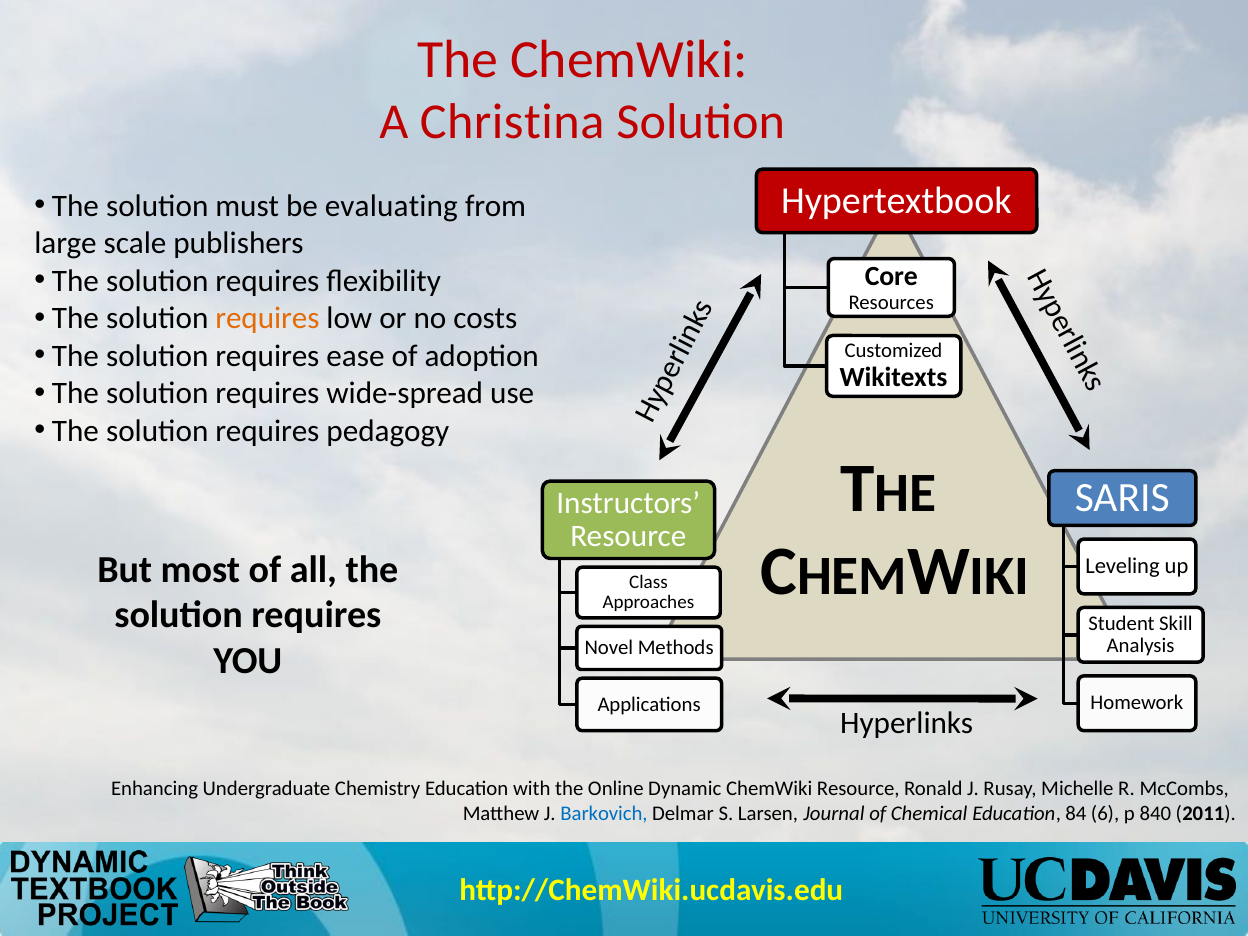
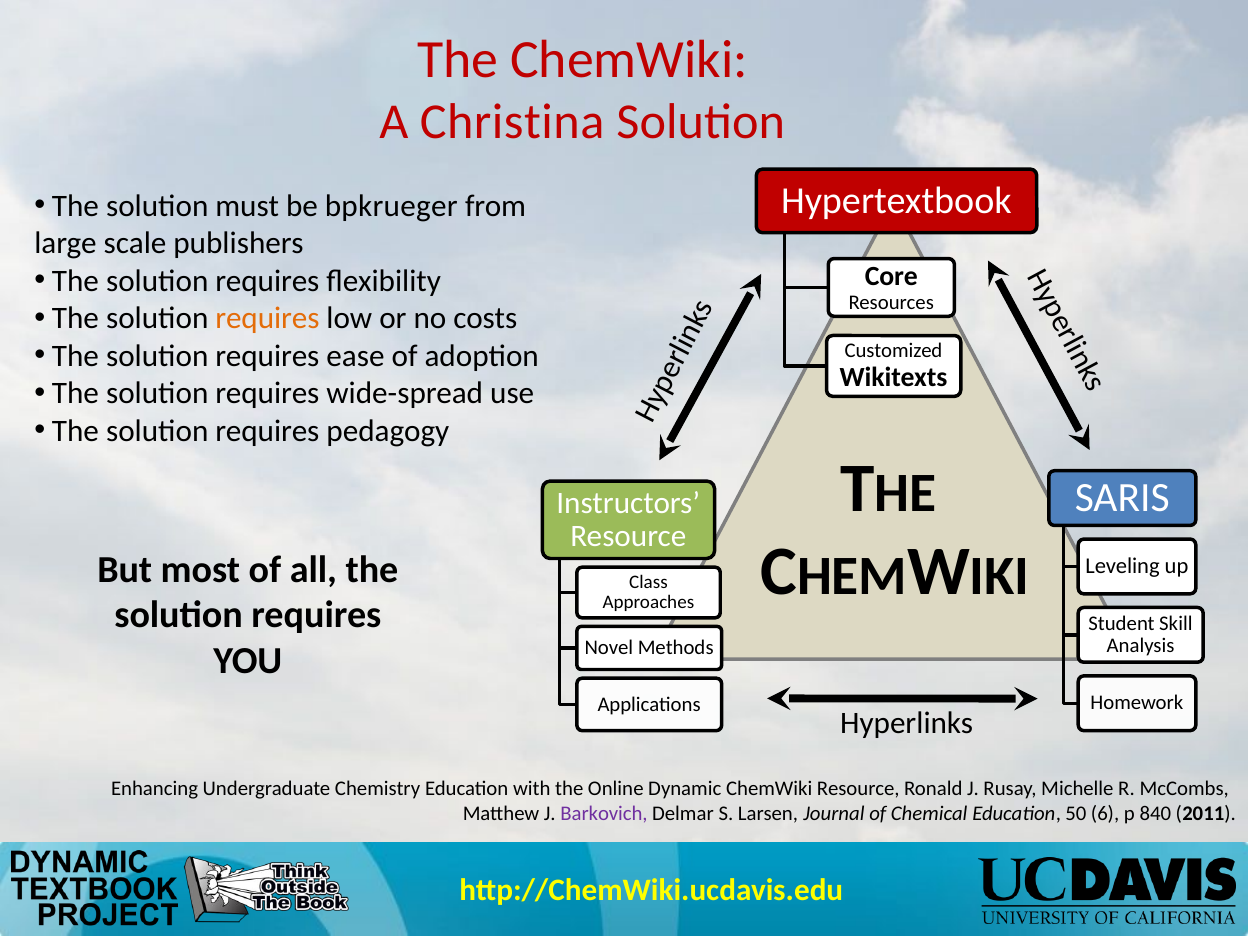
evaluating: evaluating -> bpkrueger (391, 206)
Barkovich colour: blue -> purple (604, 814)
84: 84 -> 50 (1076, 814)
